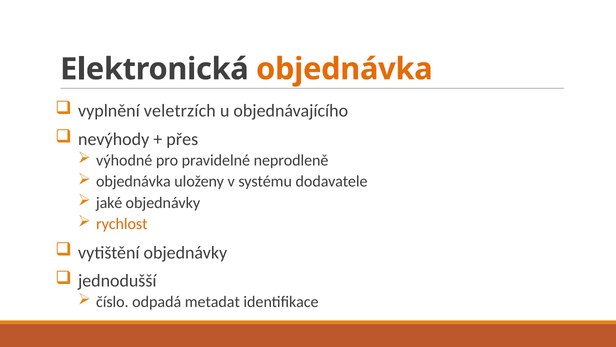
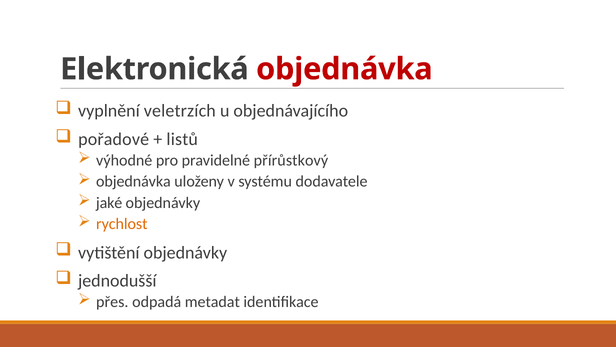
objednávka colour: orange -> red (344, 69)
nevýhody: nevýhody -> pořadové (114, 139)
přes: přes -> listů (182, 139)
neprodleně: neprodleně -> přírůstkový (291, 160)
číslo: číslo -> přes (112, 302)
